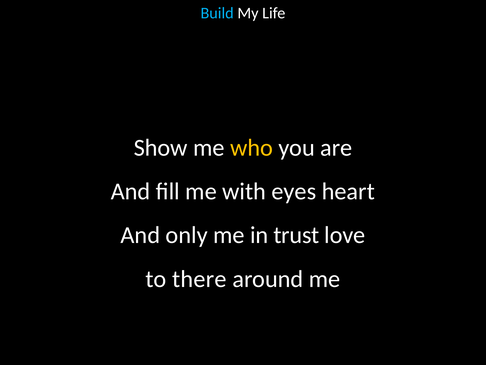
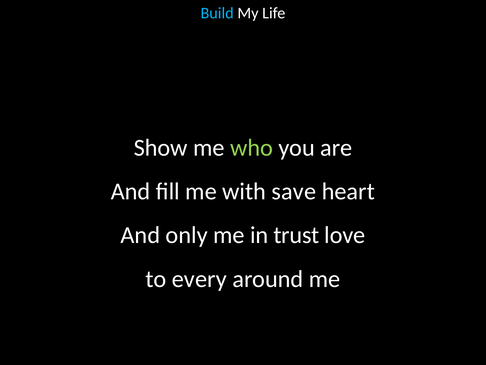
who colour: yellow -> light green (252, 147)
eyes: eyes -> save (294, 191)
there: there -> every (199, 279)
